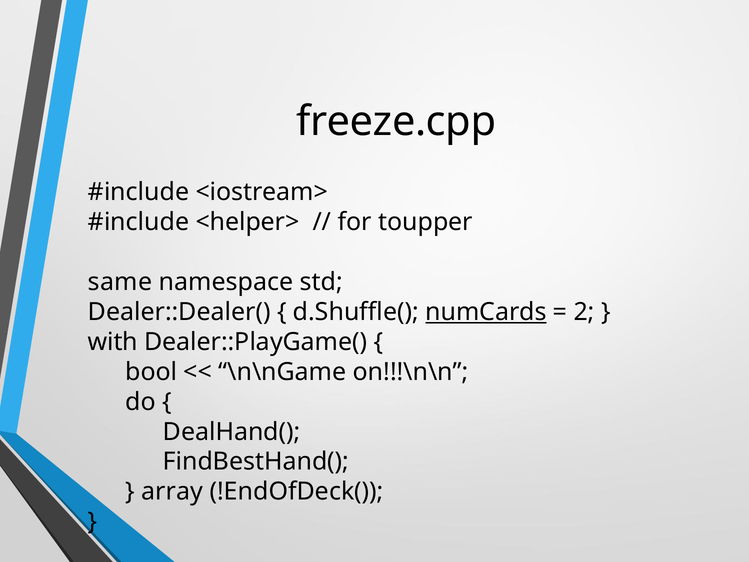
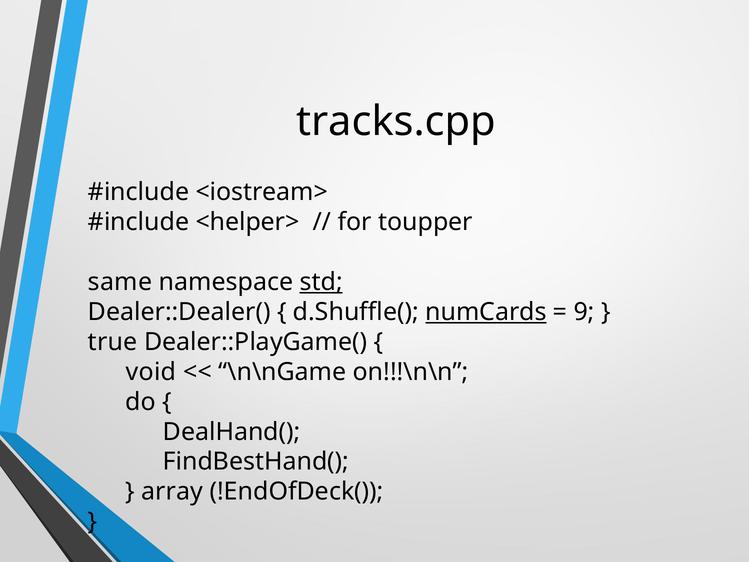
freeze.cpp: freeze.cpp -> tracks.cpp (396, 121)
std underline: none -> present (321, 282)
2: 2 -> 9 (584, 312)
with: with -> true (113, 342)
bool: bool -> void (151, 372)
